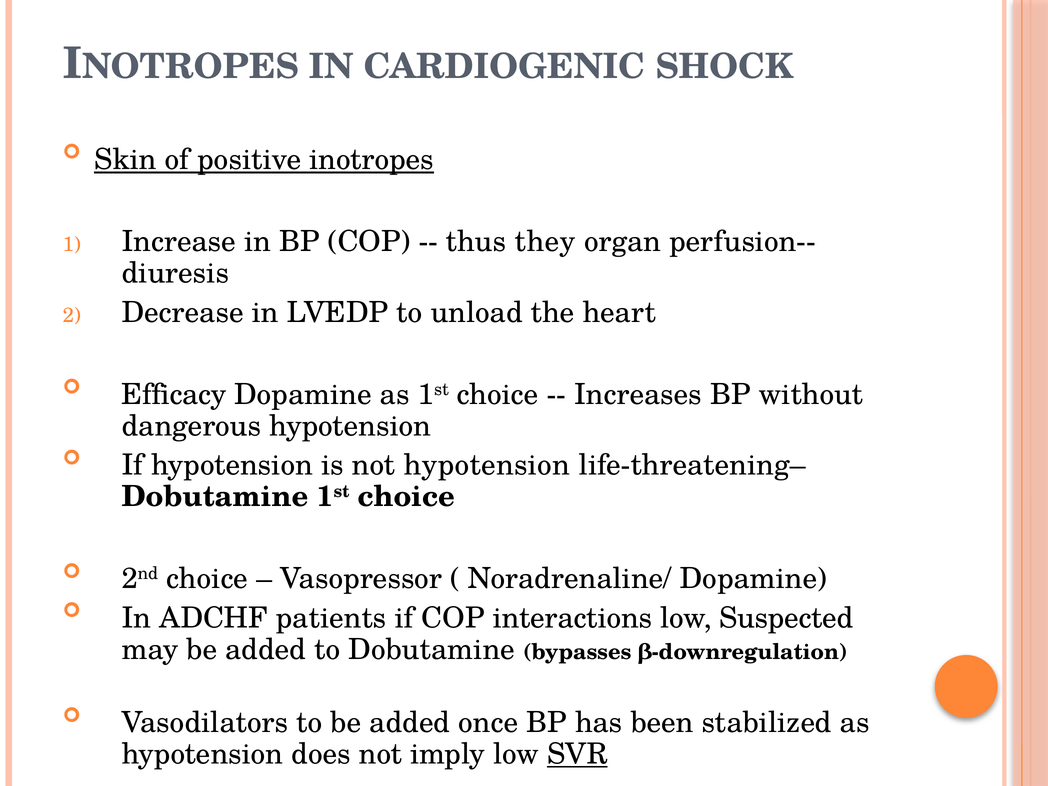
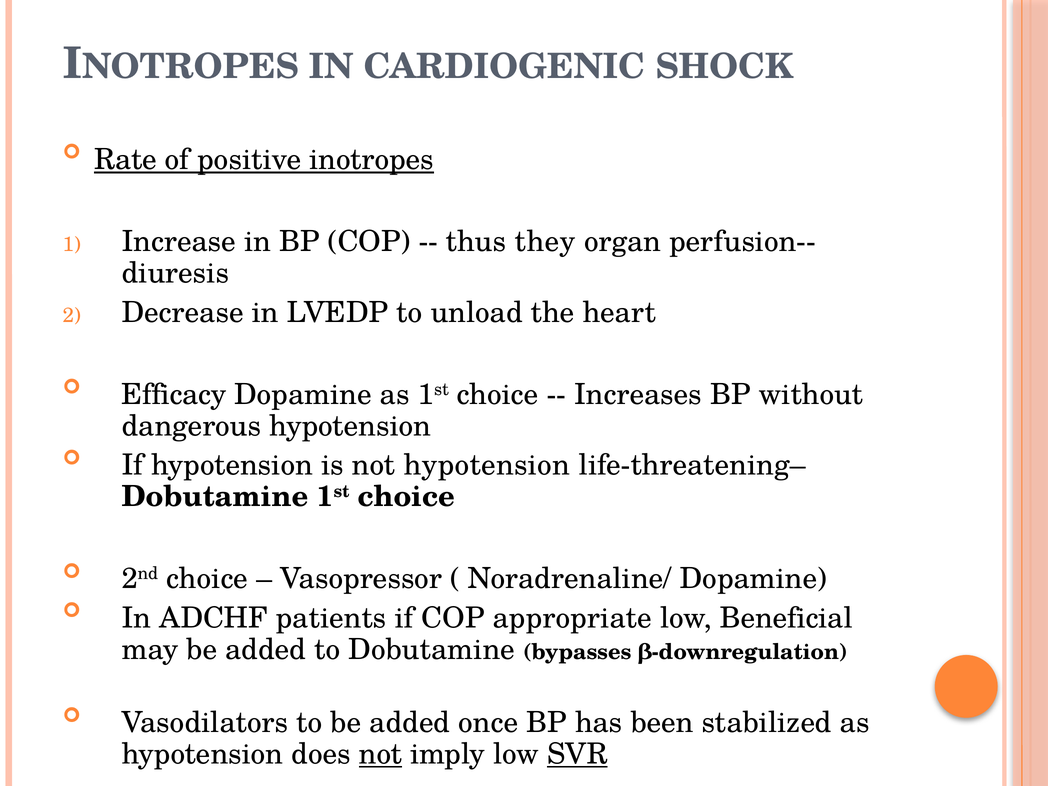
Skin: Skin -> Rate (126, 160)
interactions: interactions -> appropriate (572, 618)
Suspected: Suspected -> Beneficial (786, 618)
not underline: none -> present (381, 754)
